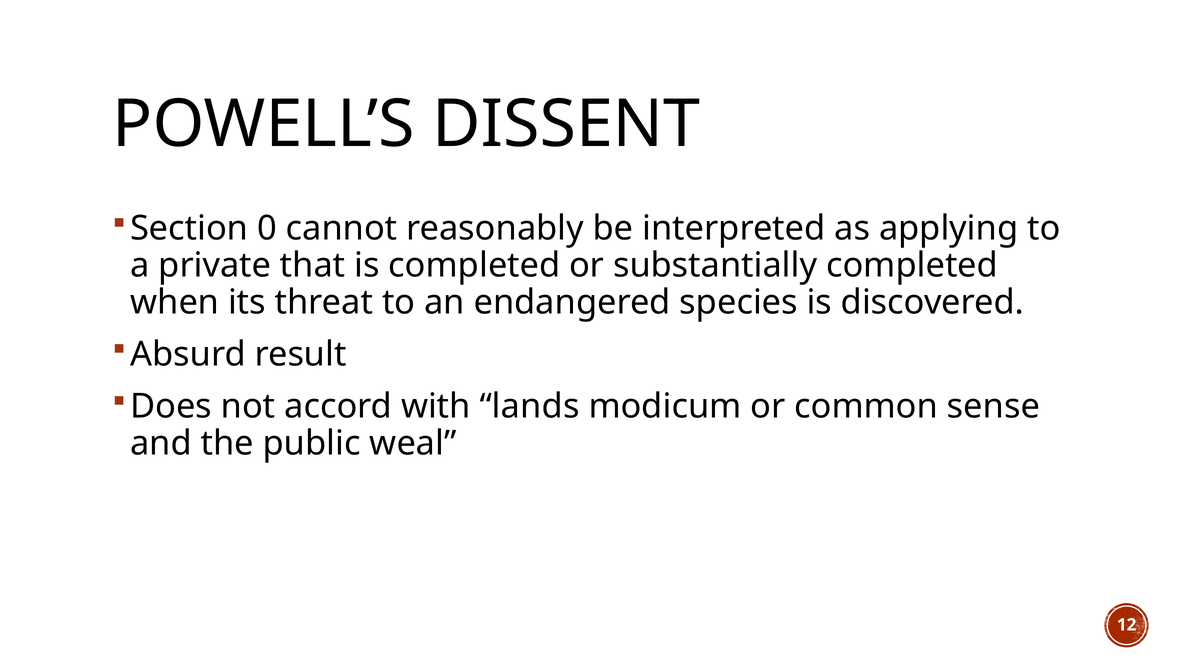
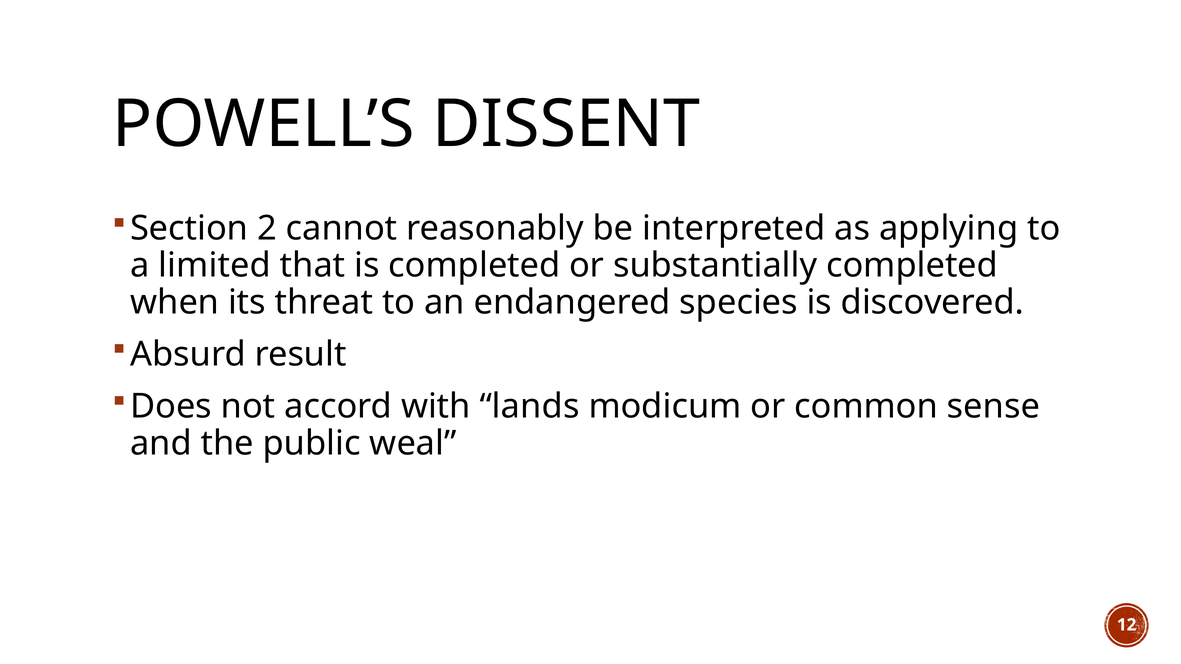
0: 0 -> 2 (267, 228)
private: private -> limited (215, 265)
